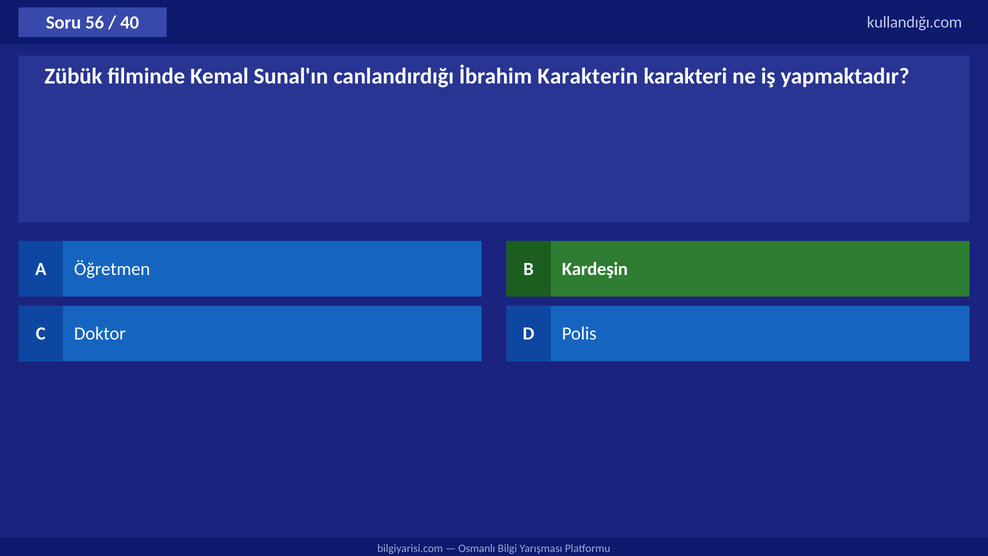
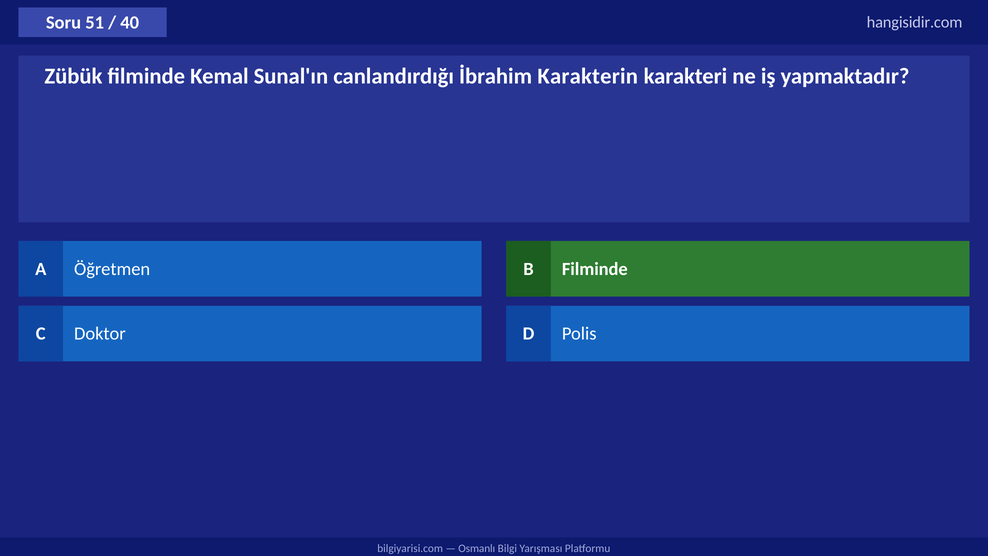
56: 56 -> 51 (95, 23)
kullandığı.com: kullandığı.com -> hangisidir.com (915, 22)
B Kardeşin: Kardeşin -> Filminde (595, 269)
